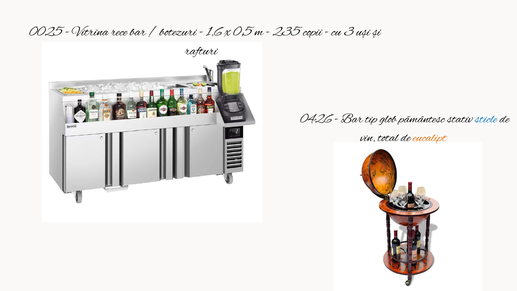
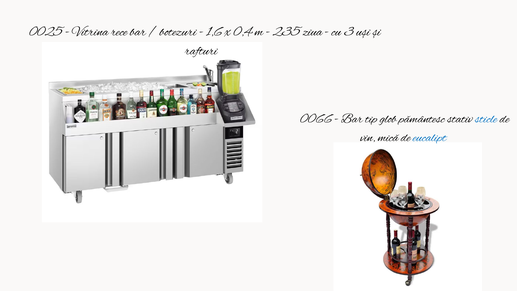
0,5: 0,5 -> 0,4 (242, 31)
copii: copii -> ziua (313, 31)
0426: 0426 -> 0066 (316, 118)
total: total -> mică (388, 137)
eucalipt colour: orange -> blue (430, 137)
